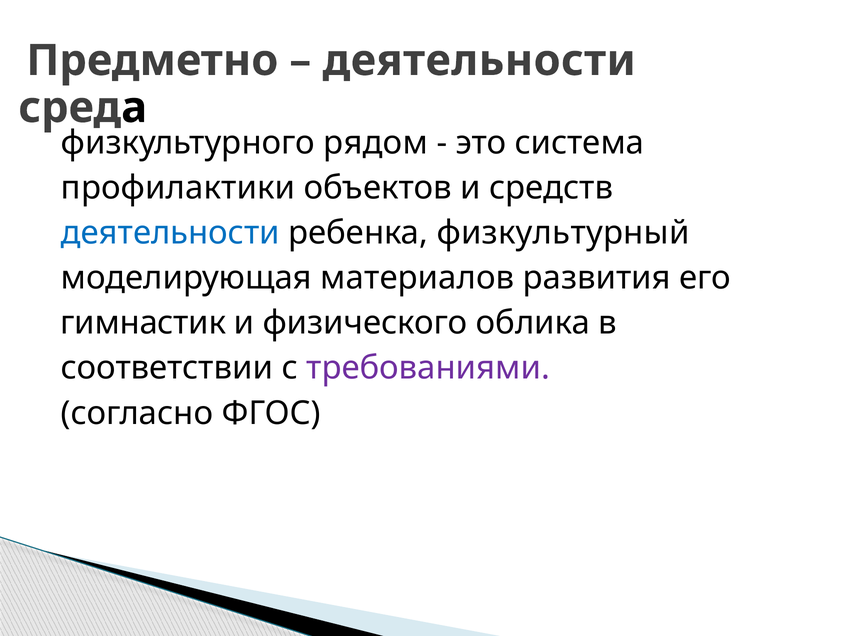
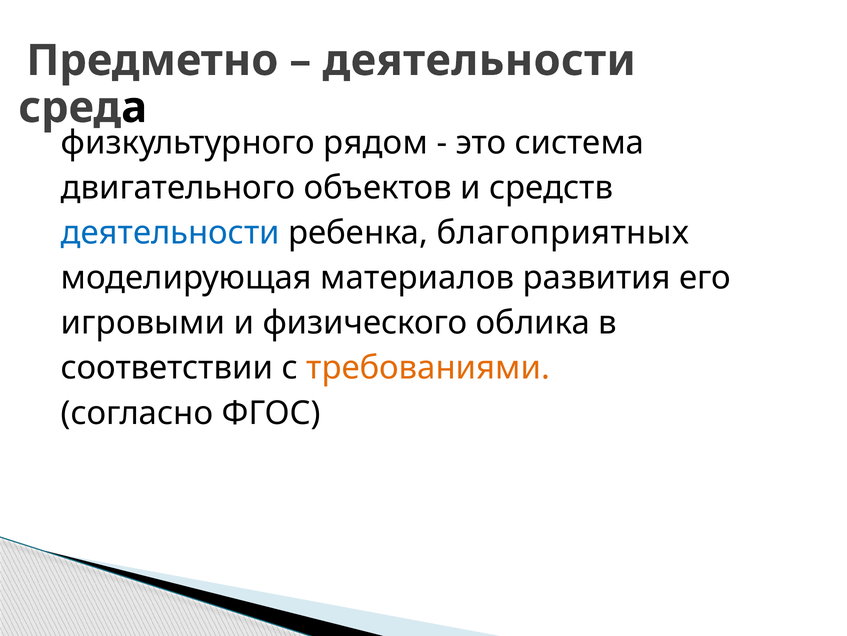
профилактики: профилактики -> двигательного (178, 188)
физкультурный: физкультурный -> благоприятных (563, 233)
гимнастик: гимнастик -> игровыми (143, 323)
требованиями colour: purple -> orange (428, 368)
